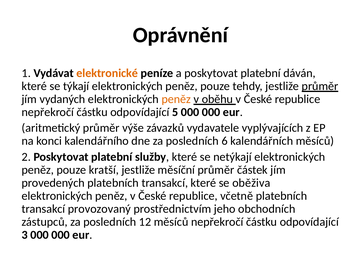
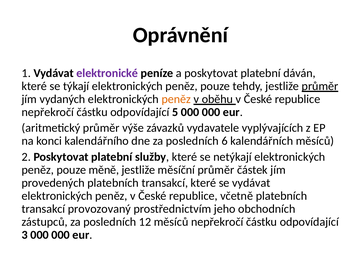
elektronické colour: orange -> purple (107, 73)
kratší: kratší -> měně (104, 170)
se oběživa: oběživa -> vydávat (251, 183)
